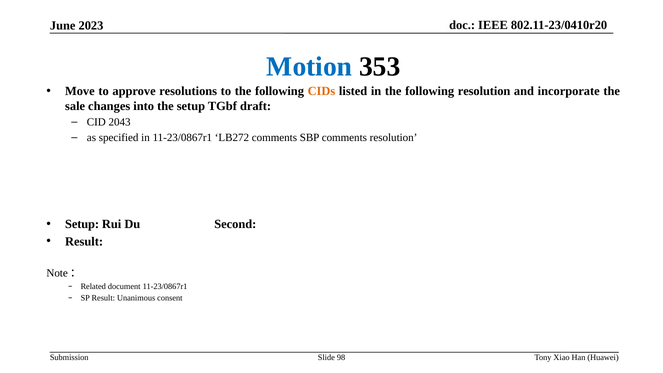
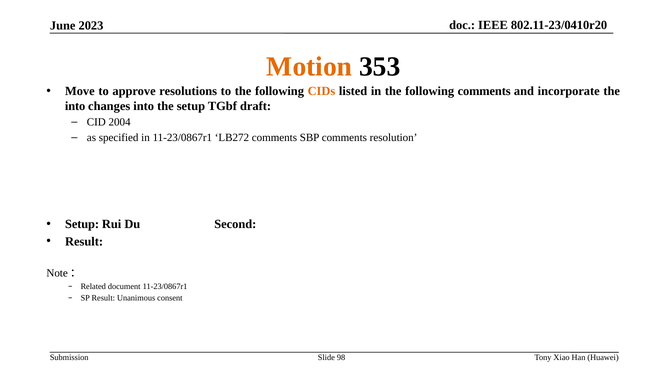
Motion colour: blue -> orange (309, 67)
following resolution: resolution -> comments (484, 91)
sale: sale -> into (75, 106)
2043: 2043 -> 2004 (120, 122)
